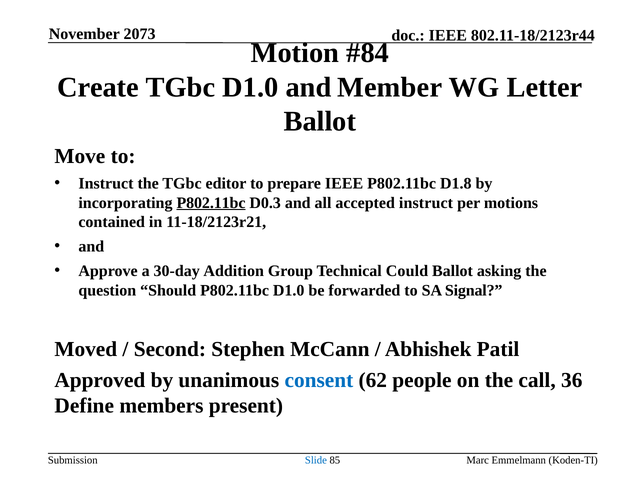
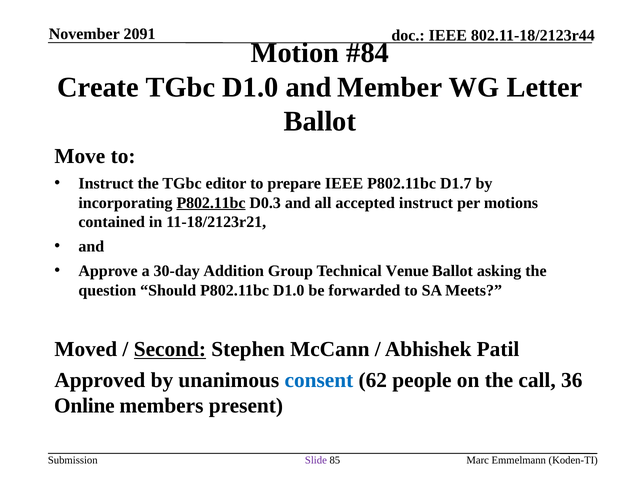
2073: 2073 -> 2091 (140, 34)
D1.8: D1.8 -> D1.7 (456, 184)
Could: Could -> Venue (407, 271)
Signal: Signal -> Meets (474, 290)
Second underline: none -> present (170, 349)
Define: Define -> Online (84, 406)
Slide colour: blue -> purple (316, 460)
